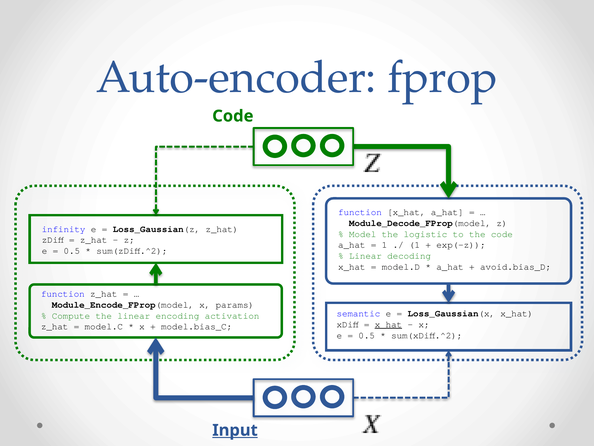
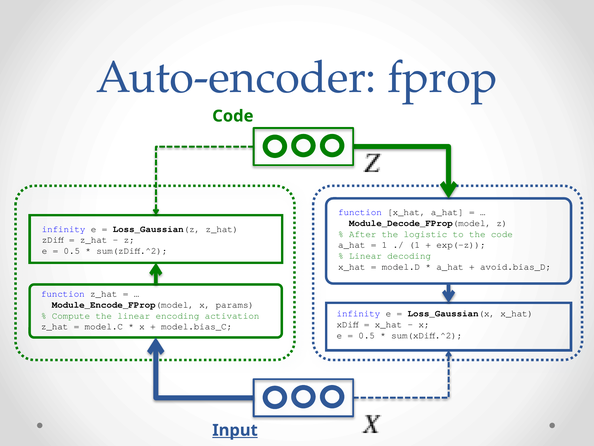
Model: Model -> After (363, 234)
semantic: semantic -> infinity (358, 313)
x_hat underline: present -> none (388, 324)
